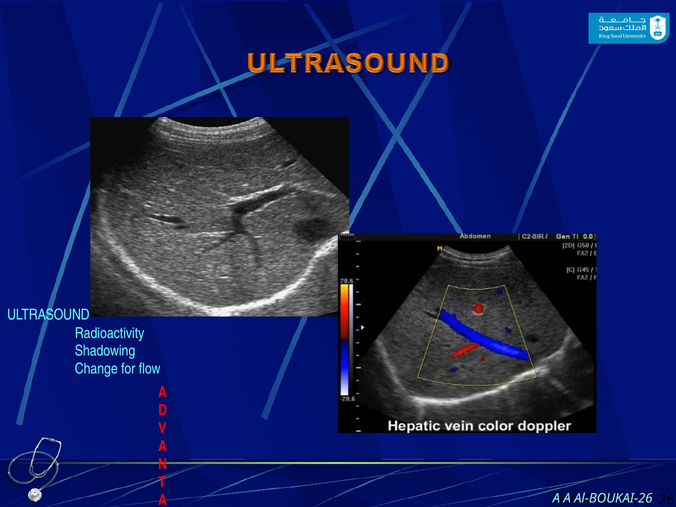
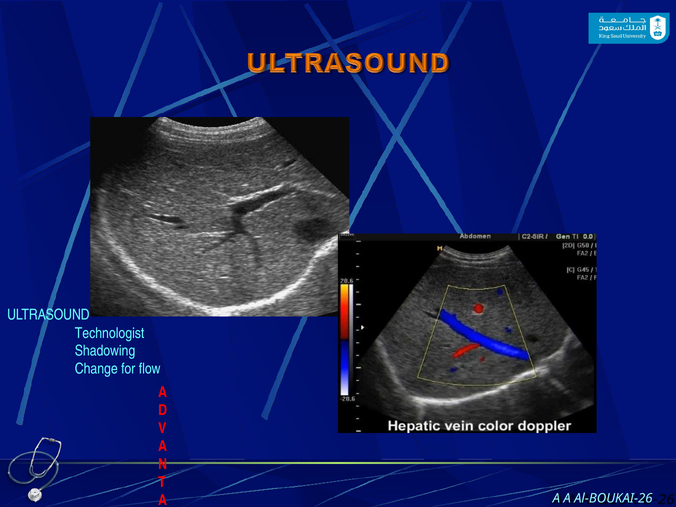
Radioactivity: Radioactivity -> Technologist (110, 333)
